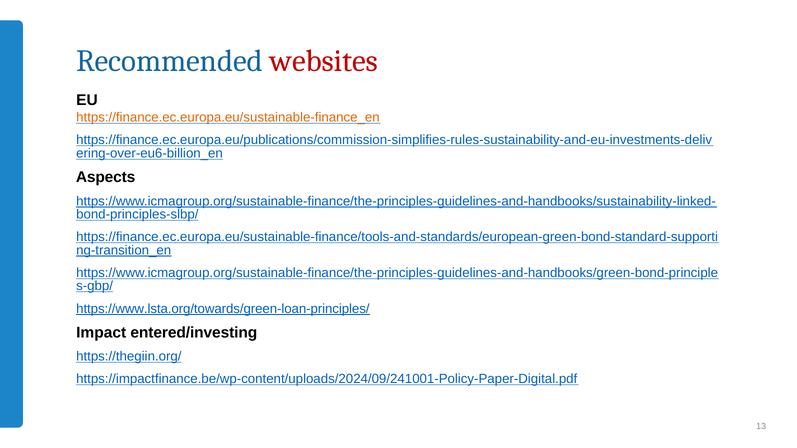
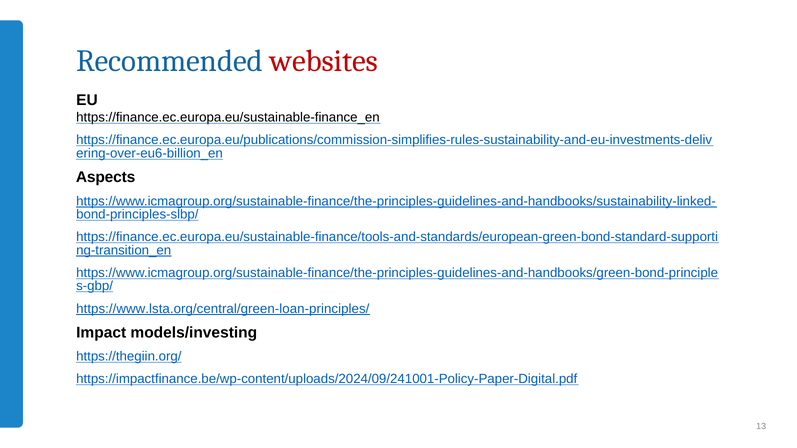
https://finance.ec.europa.eu/sustainable-finance_en colour: orange -> black (228, 118)
https://www.lsta.org/towards/green-loan-principles/: https://www.lsta.org/towards/green-loan-principles/ -> https://www.lsta.org/central/green-loan-principles/ (223, 309)
entered/investing: entered/investing -> models/investing (194, 333)
